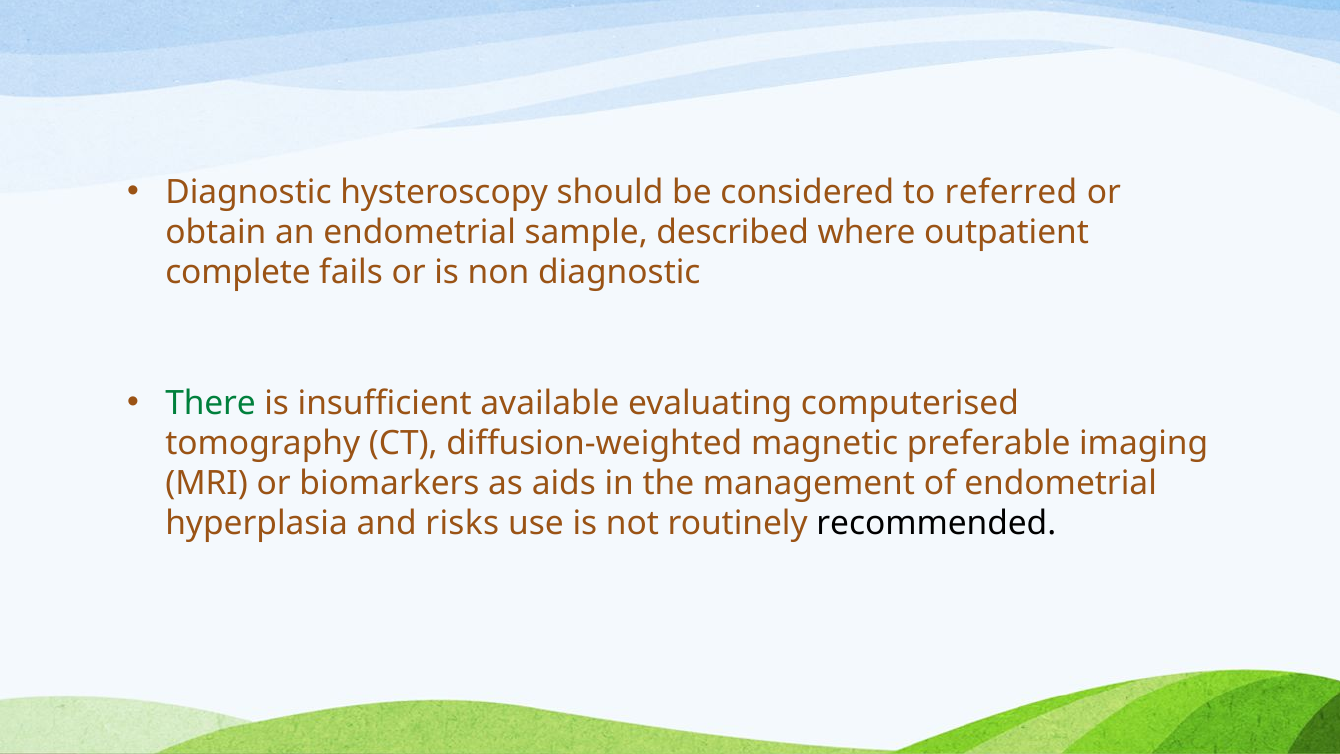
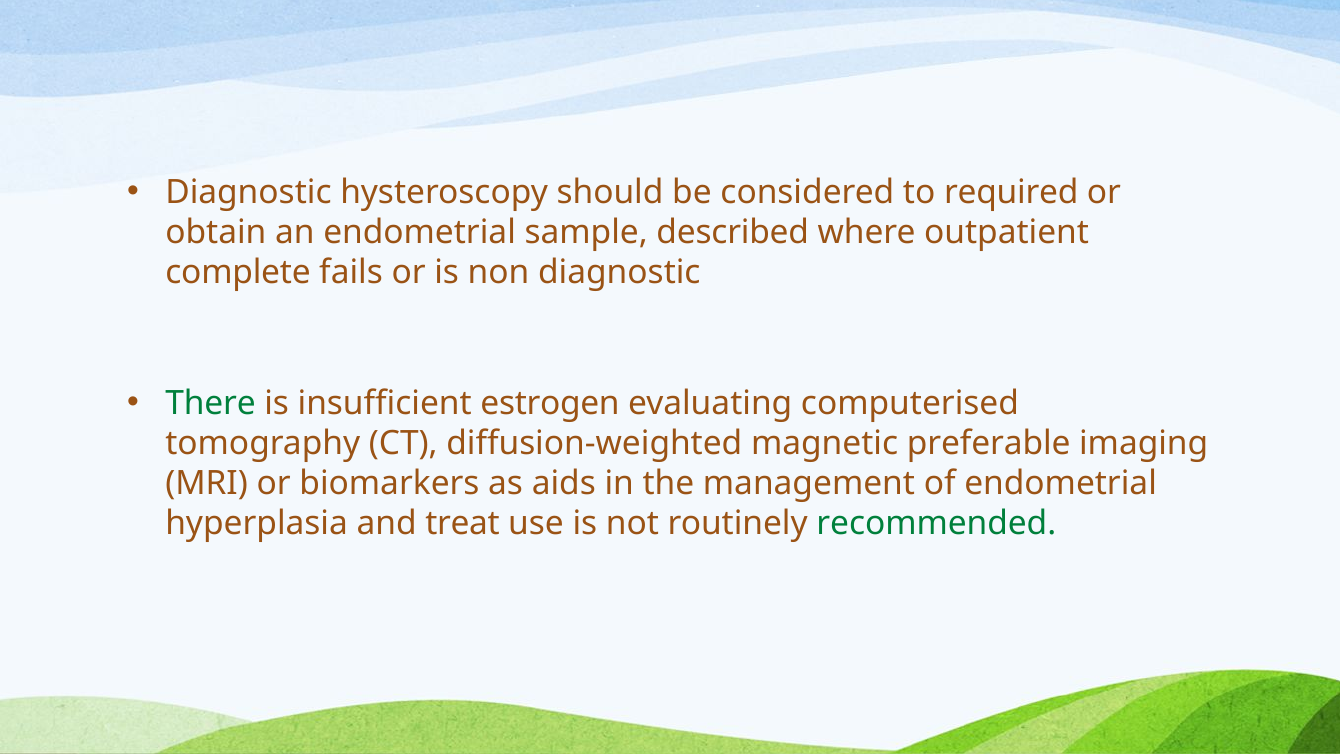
referred: referred -> required (1011, 192)
available: available -> estrogen (550, 403)
risks: risks -> treat (463, 524)
recommended colour: black -> green (936, 524)
